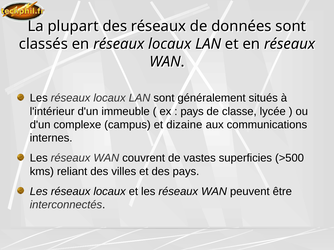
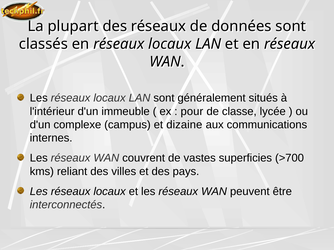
pays: pays -> pour (192, 112)
>500: >500 -> >700 (289, 158)
